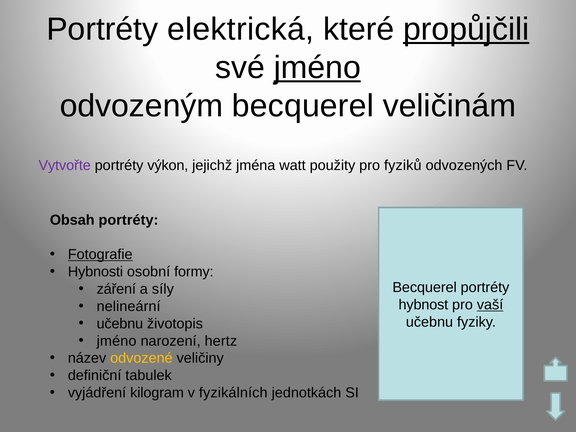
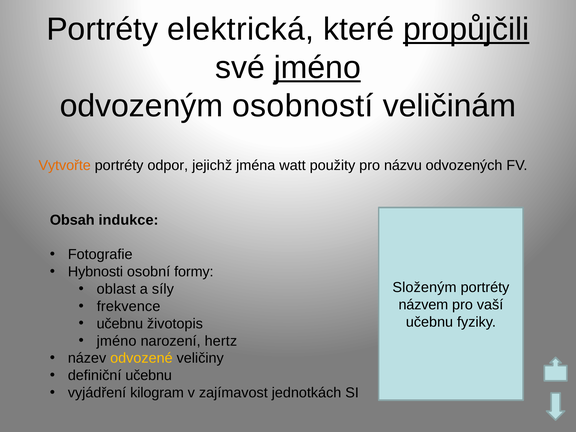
odvozeným becquerel: becquerel -> osobností (303, 106)
Vytvořte colour: purple -> orange (65, 166)
výkon: výkon -> odpor (168, 166)
fyziků: fyziků -> názvu (403, 166)
Obsah portréty: portréty -> indukce (128, 220)
Fotografie underline: present -> none (100, 255)
Becquerel: Becquerel -> Složeným (424, 288)
záření: záření -> oblast (116, 289)
hybnost: hybnost -> názvem (423, 305)
vaší underline: present -> none (490, 305)
nelineární: nelineární -> frekvence (129, 306)
definiční tabulek: tabulek -> učebnu (149, 375)
fyzikálních: fyzikálních -> zajímavost (233, 393)
